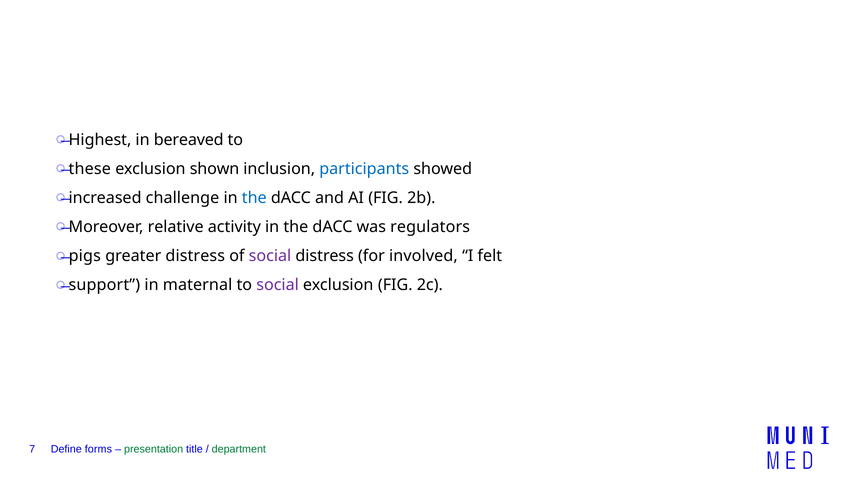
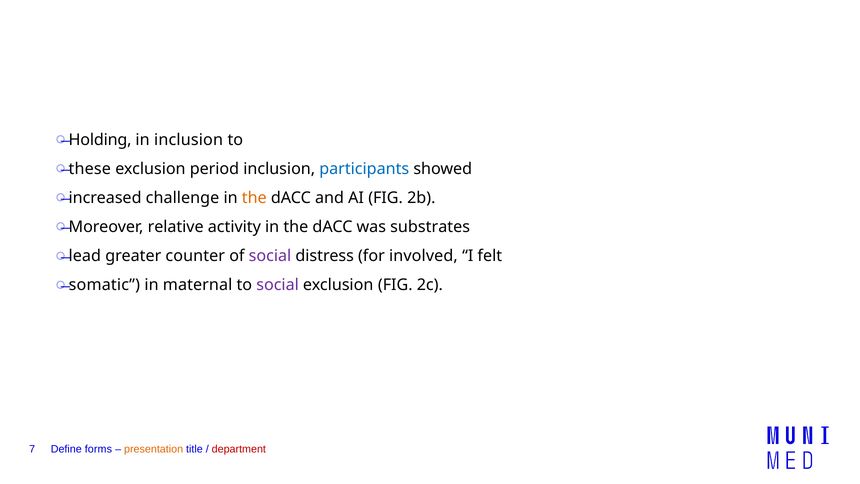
Highest: Highest -> Holding (100, 140)
in bereaved: bereaved -> inclusion (189, 140)
shown: shown -> period (214, 169)
the colour: blue -> orange (254, 198)
regulators: regulators -> substrates (430, 227)
pigs: pigs -> lead (85, 256)
greater distress: distress -> counter (195, 256)
support: support -> somatic (104, 285)
presentation colour: green -> orange (154, 449)
department colour: green -> red (239, 449)
